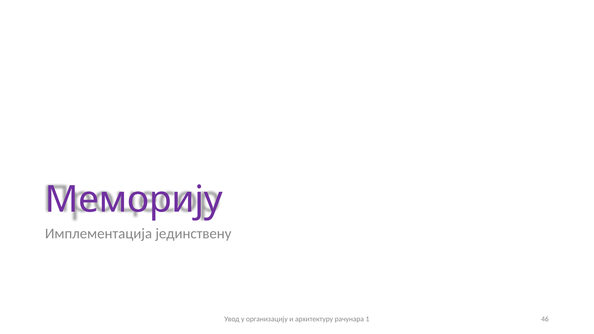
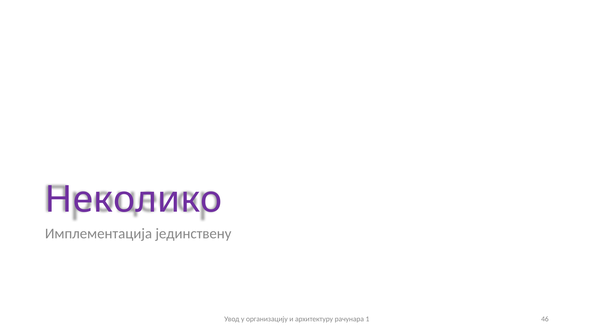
Меморију: Меморију -> Неколико (134, 200)
